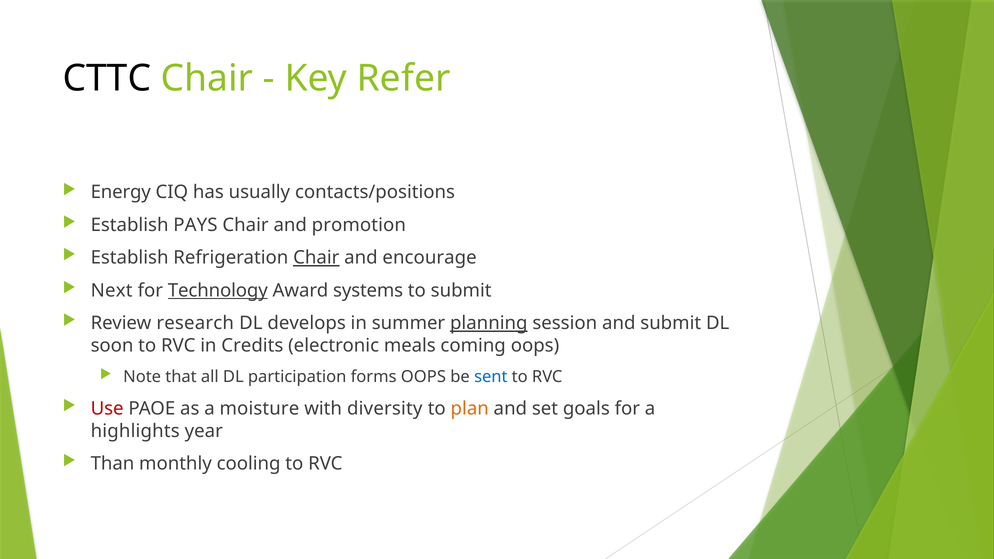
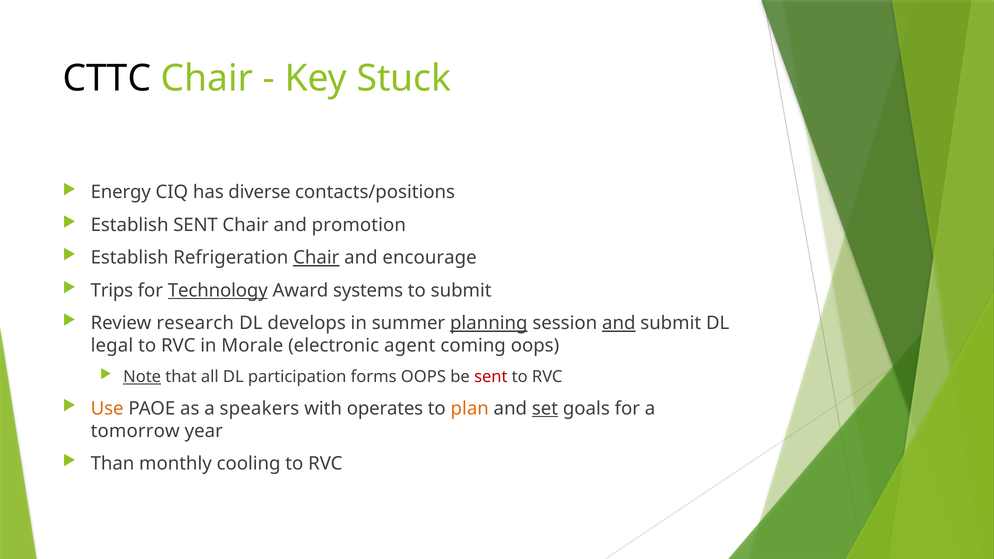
Refer: Refer -> Stuck (404, 78)
usually: usually -> diverse (260, 192)
Establish PAYS: PAYS -> SENT (196, 225)
Next: Next -> Trips (112, 291)
and underline: none -> present (619, 323)
soon: soon -> legal (112, 346)
Credits: Credits -> Morale (252, 346)
meals: meals -> agent (410, 346)
Note underline: none -> present (142, 377)
sent colour: blue -> red (491, 377)
Use colour: red -> orange (107, 409)
moisture: moisture -> speakers (259, 409)
diversity: diversity -> operates (385, 409)
set underline: none -> present (545, 409)
highlights: highlights -> tomorrow (135, 431)
